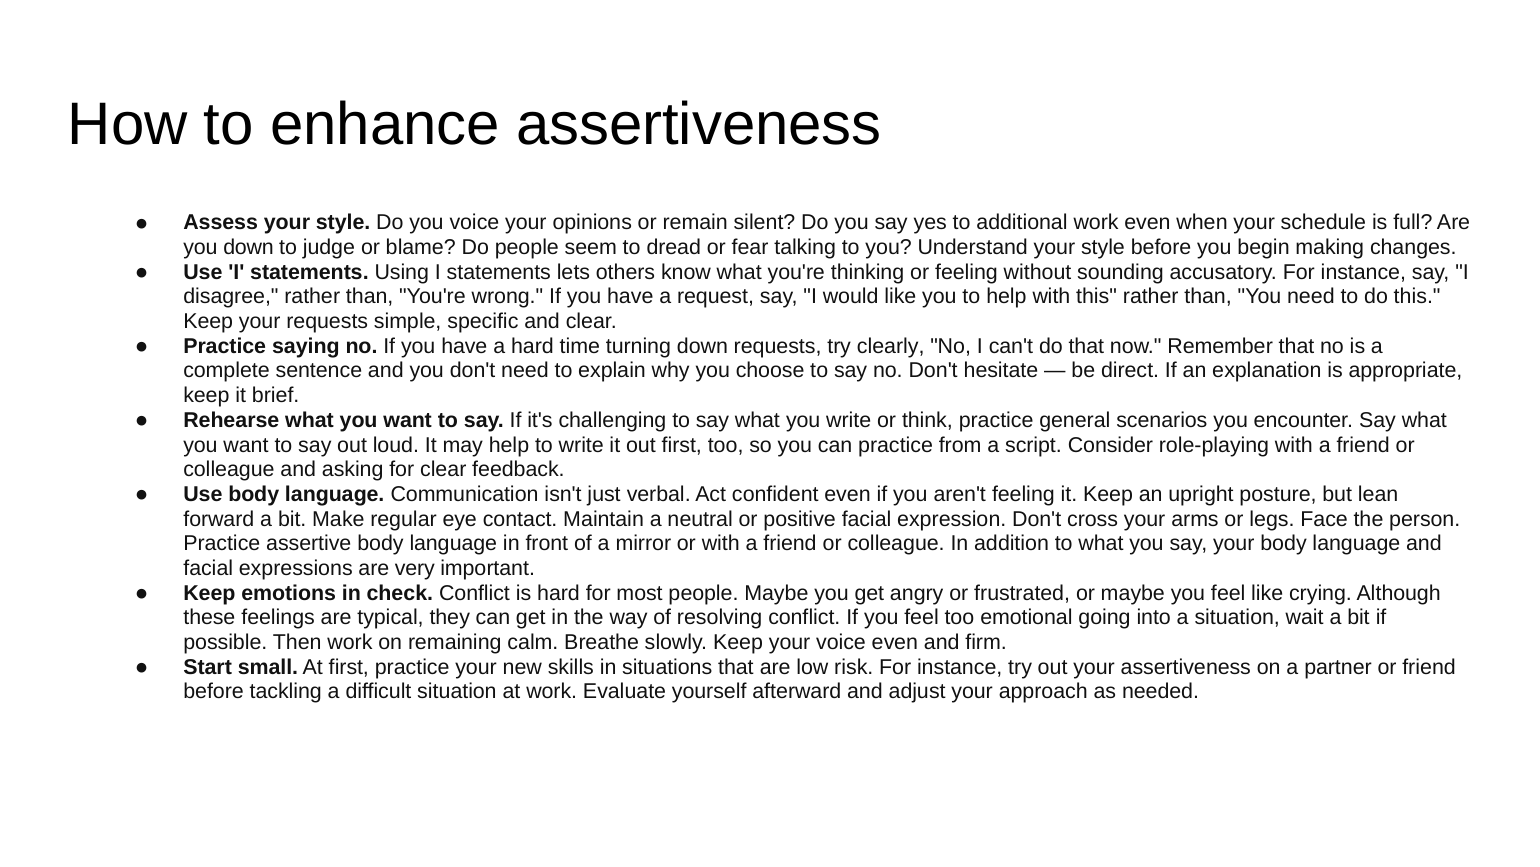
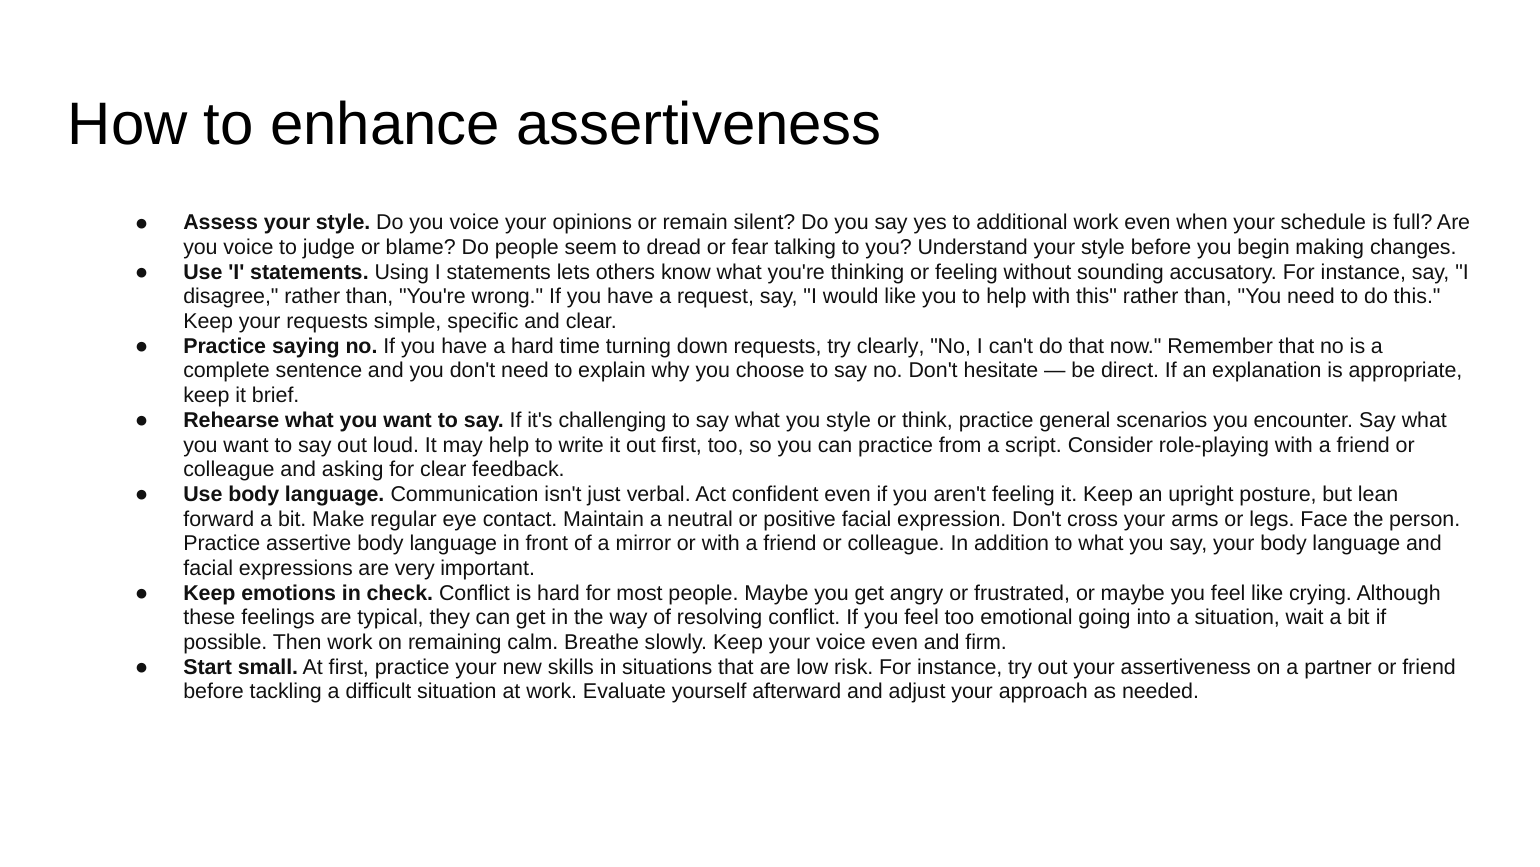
down: down -> voice (248, 247)
you write: write -> style (849, 420)
